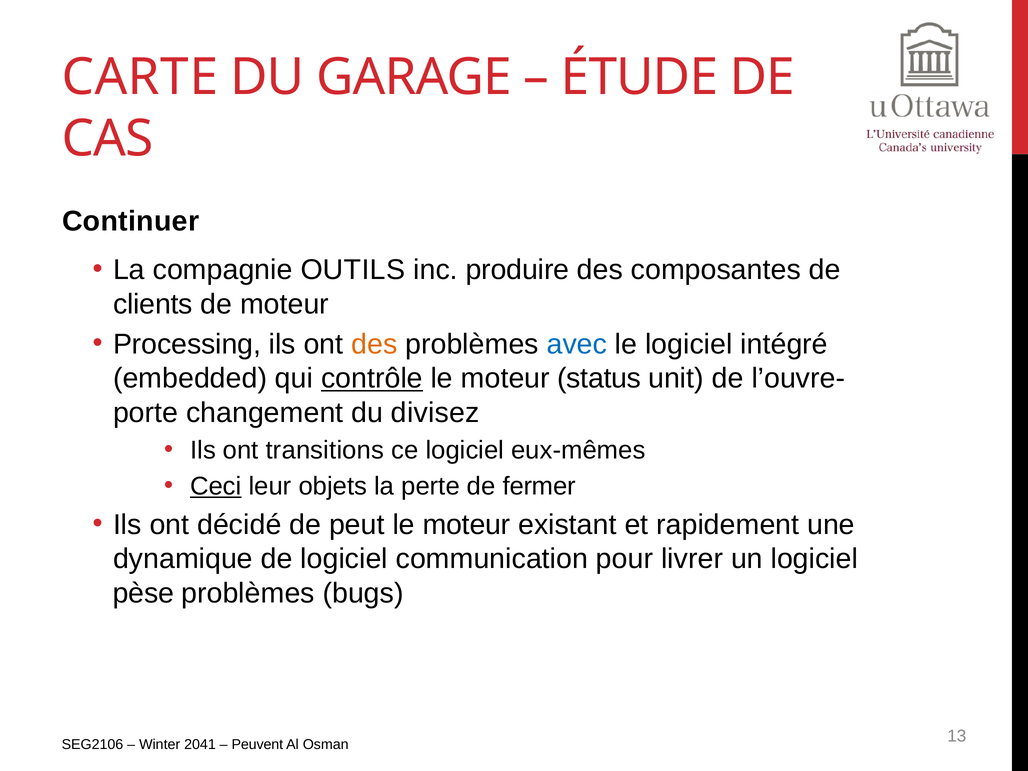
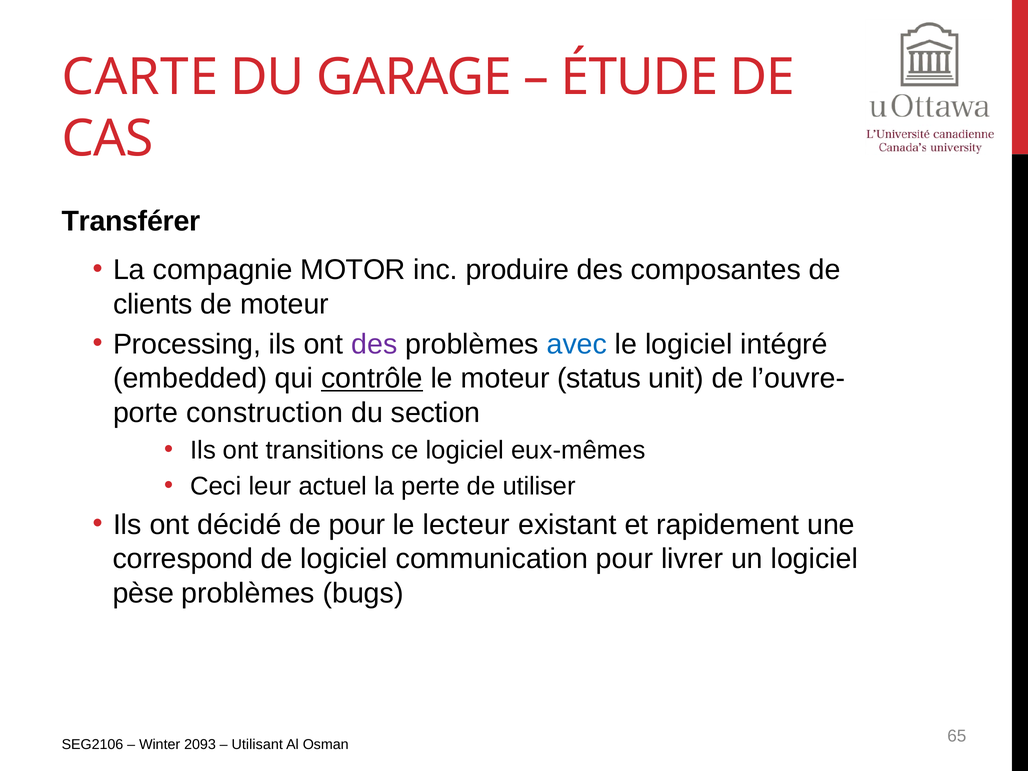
Continuer: Continuer -> Transférer (131, 221)
OUTILS: OUTILS -> MOTOR (353, 270)
des colour: orange -> purple (374, 344)
changement: changement -> construction (265, 413)
divisez: divisez -> section (436, 413)
Ceci underline: present -> none (216, 486)
objets: objets -> actuel (333, 486)
fermer: fermer -> utiliser (539, 486)
de peut: peut -> pour (357, 525)
moteur: moteur -> lecteur (466, 525)
dynamique: dynamique -> correspond (183, 559)
2041: 2041 -> 2093 (200, 745)
Peuvent: Peuvent -> Utilisant (257, 745)
13: 13 -> 65 (957, 736)
